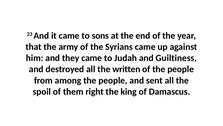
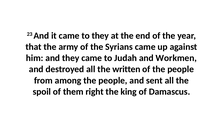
to sons: sons -> they (100, 35)
Guiltiness: Guiltiness -> Workmen (176, 58)
